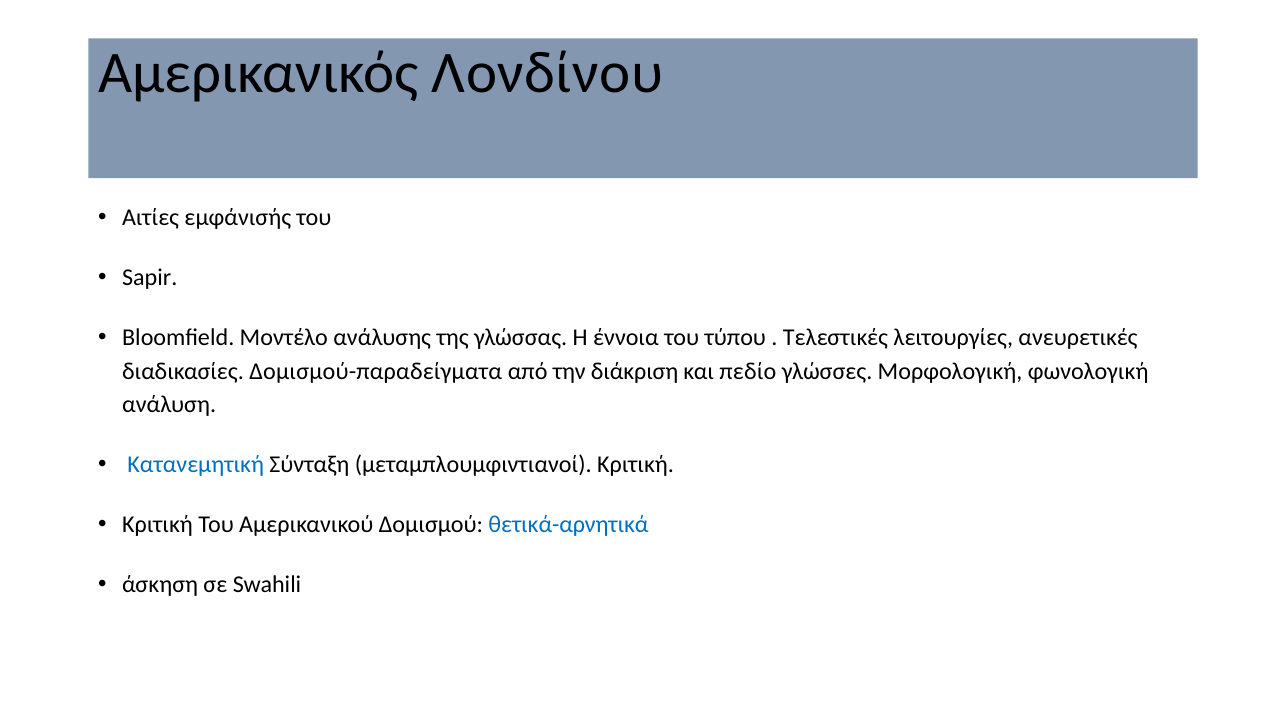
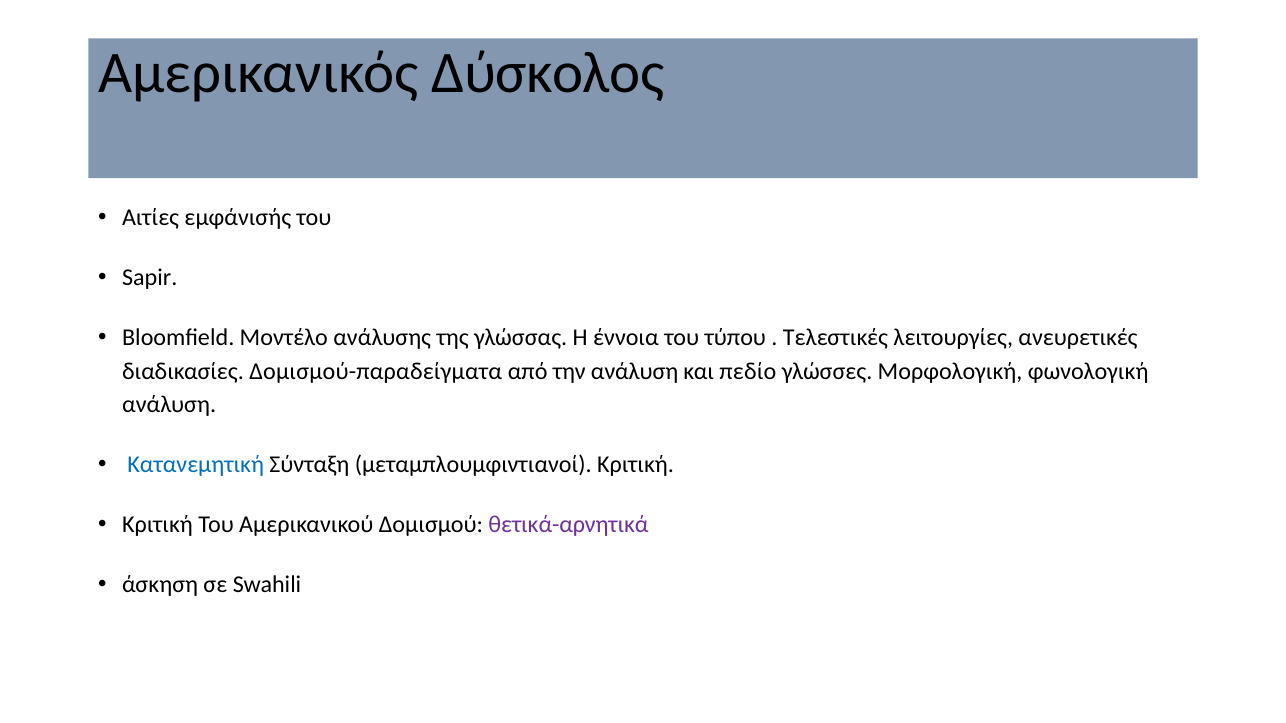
Λονδίνου: Λονδίνου -> Δύσκολος (548, 73)
την διάκριση: διάκριση -> ανάλυση (635, 371)
θετικά-αρνητικά colour: blue -> purple (569, 525)
